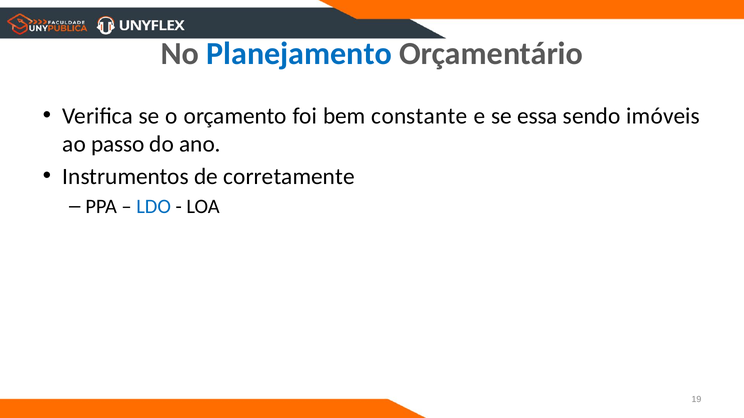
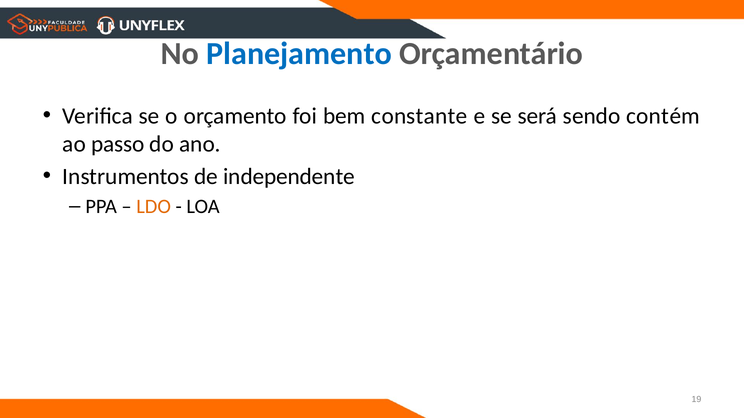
essa: essa -> será (537, 116)
imóveis: imóveis -> contém (663, 116)
corretamente: corretamente -> independente (289, 177)
LDO colour: blue -> orange (154, 207)
